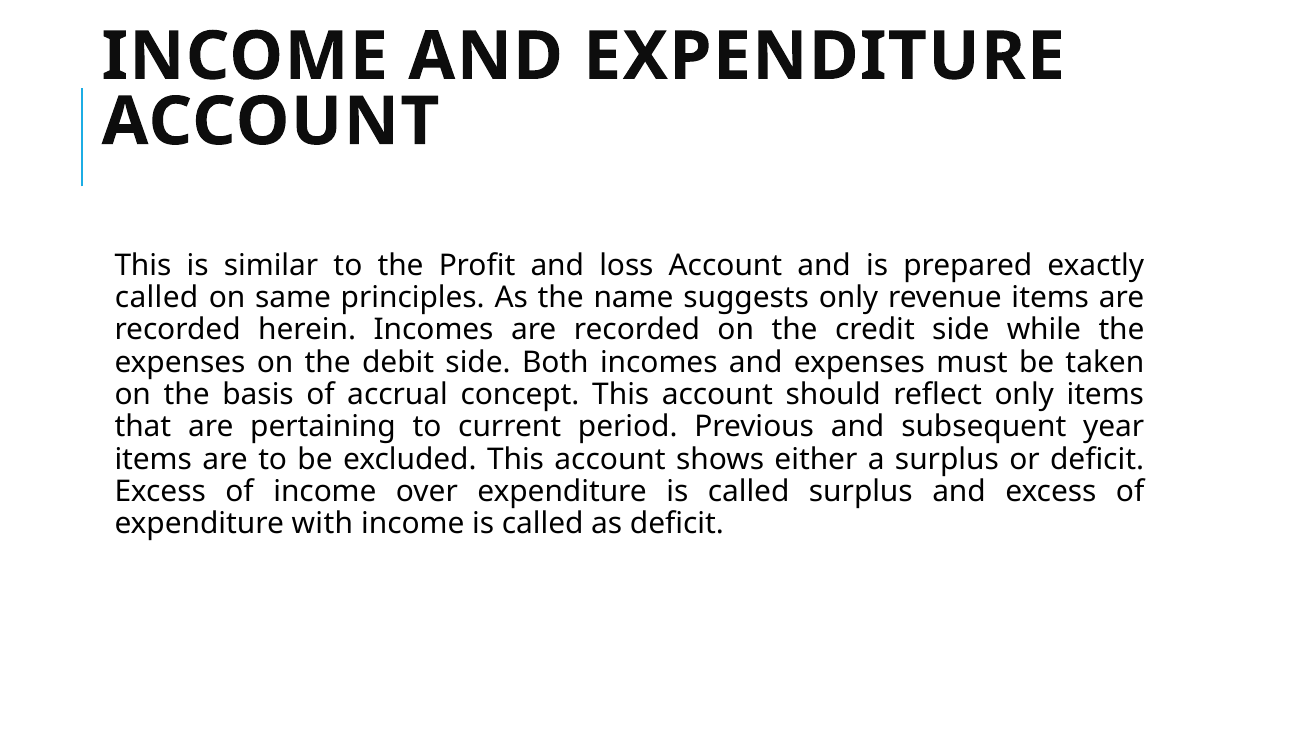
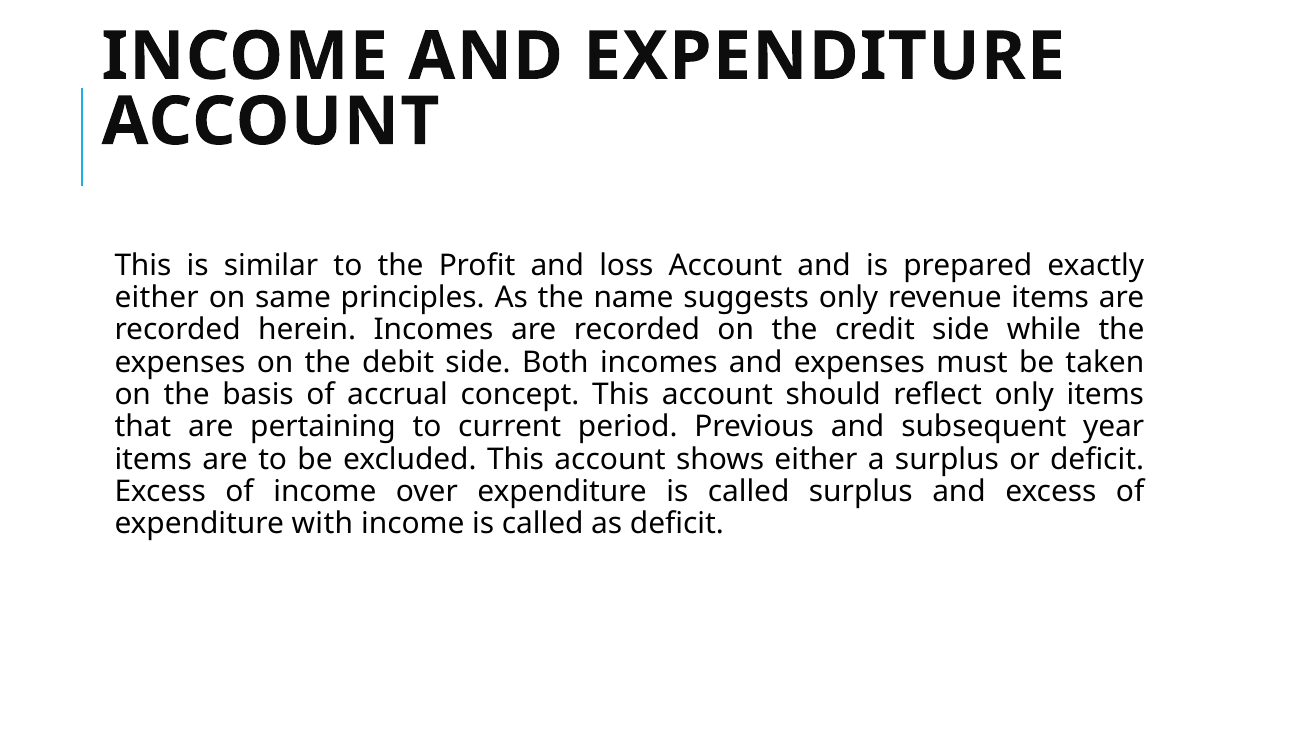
called: called -> either (157, 298)
